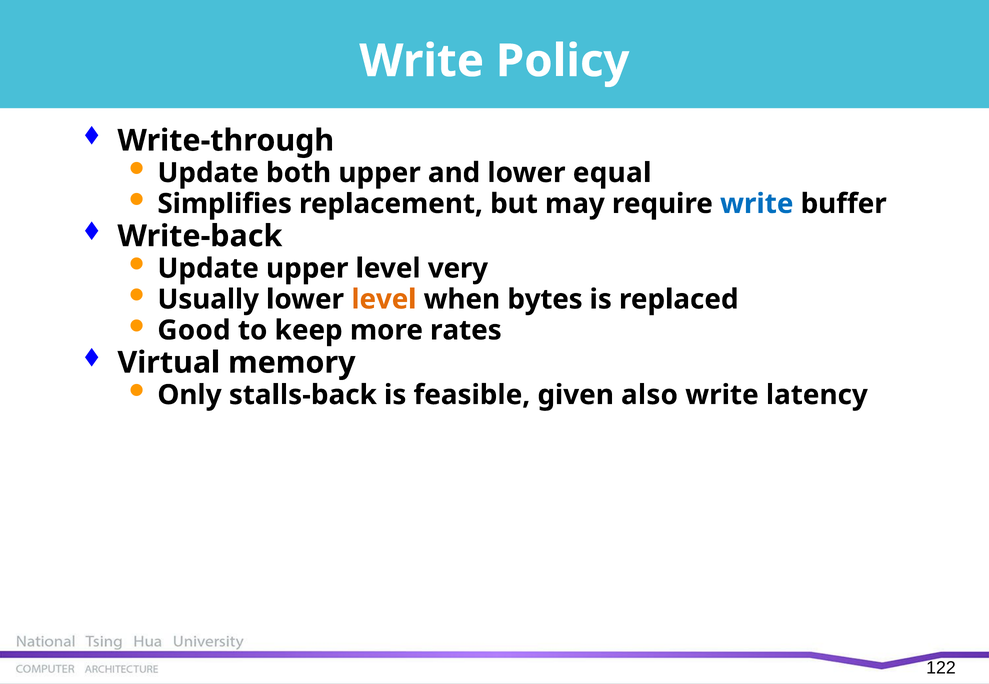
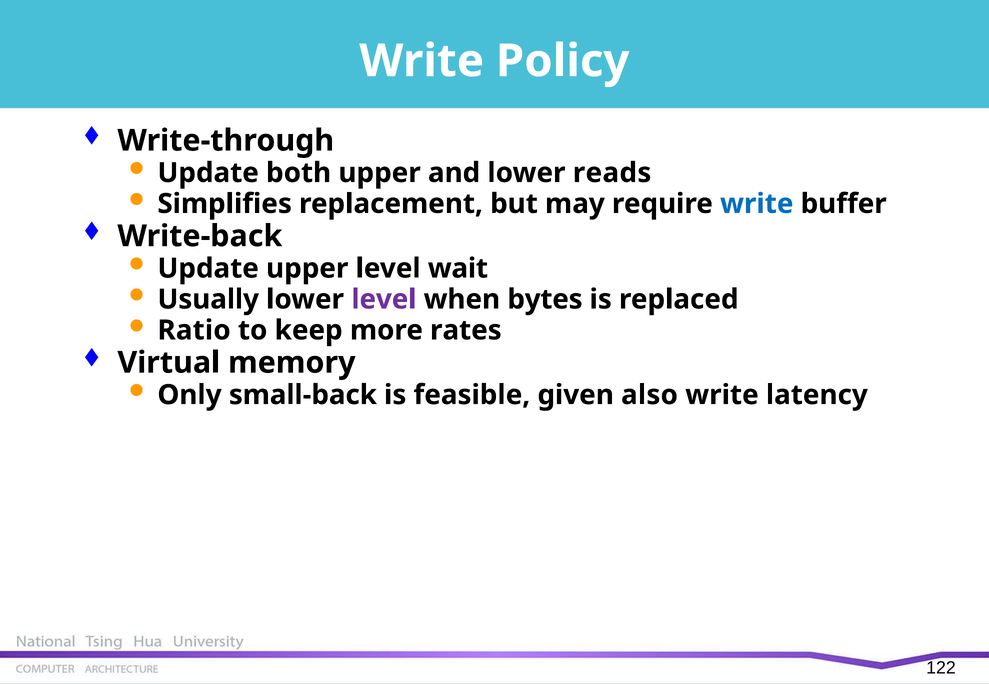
equal: equal -> reads (612, 173)
very: very -> wait (458, 269)
level colour: orange -> purple (384, 300)
Good: Good -> Ratio (194, 331)
stalls-back: stalls-back -> small-back (303, 395)
